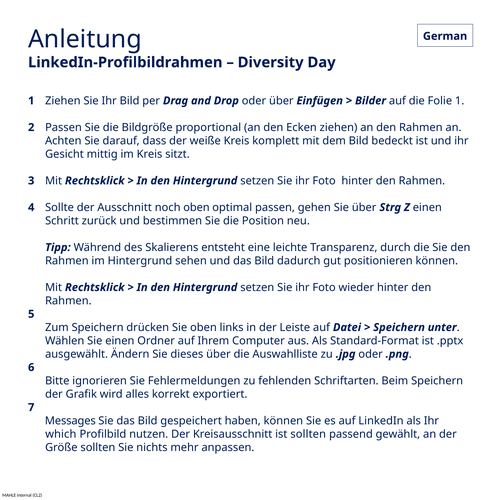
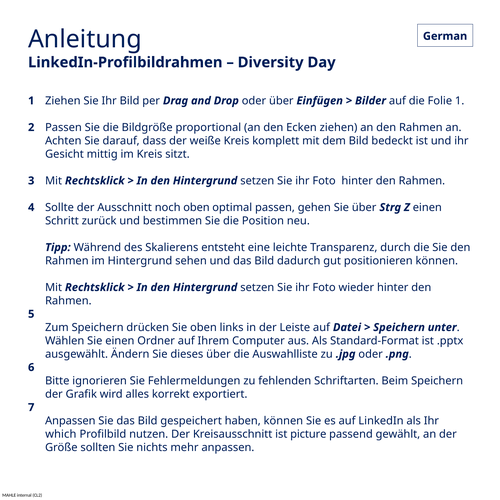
Messages: Messages -> Anpassen (70, 421)
ist sollten: sollten -> picture (308, 434)
